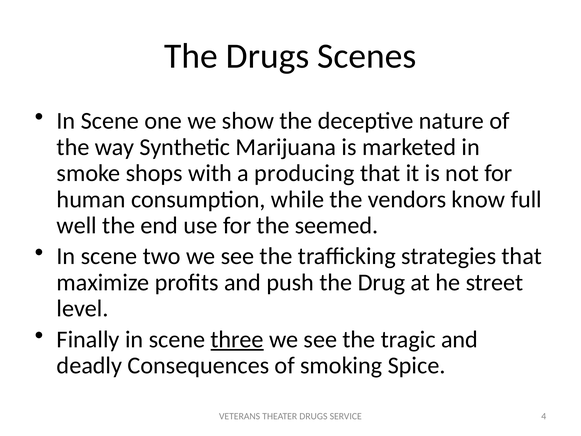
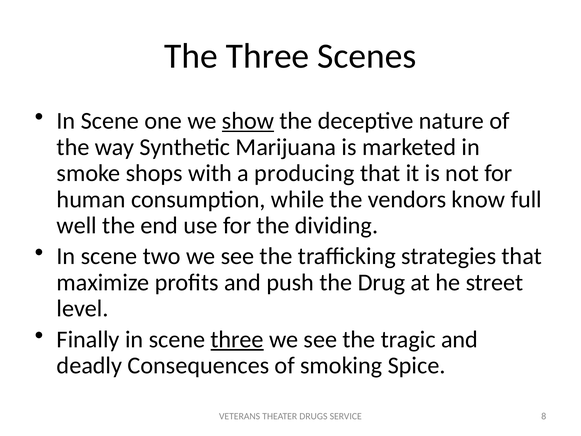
The Drugs: Drugs -> Three (268, 56)
show underline: none -> present (248, 121)
seemed: seemed -> dividing (337, 225)
4: 4 -> 8 (544, 416)
